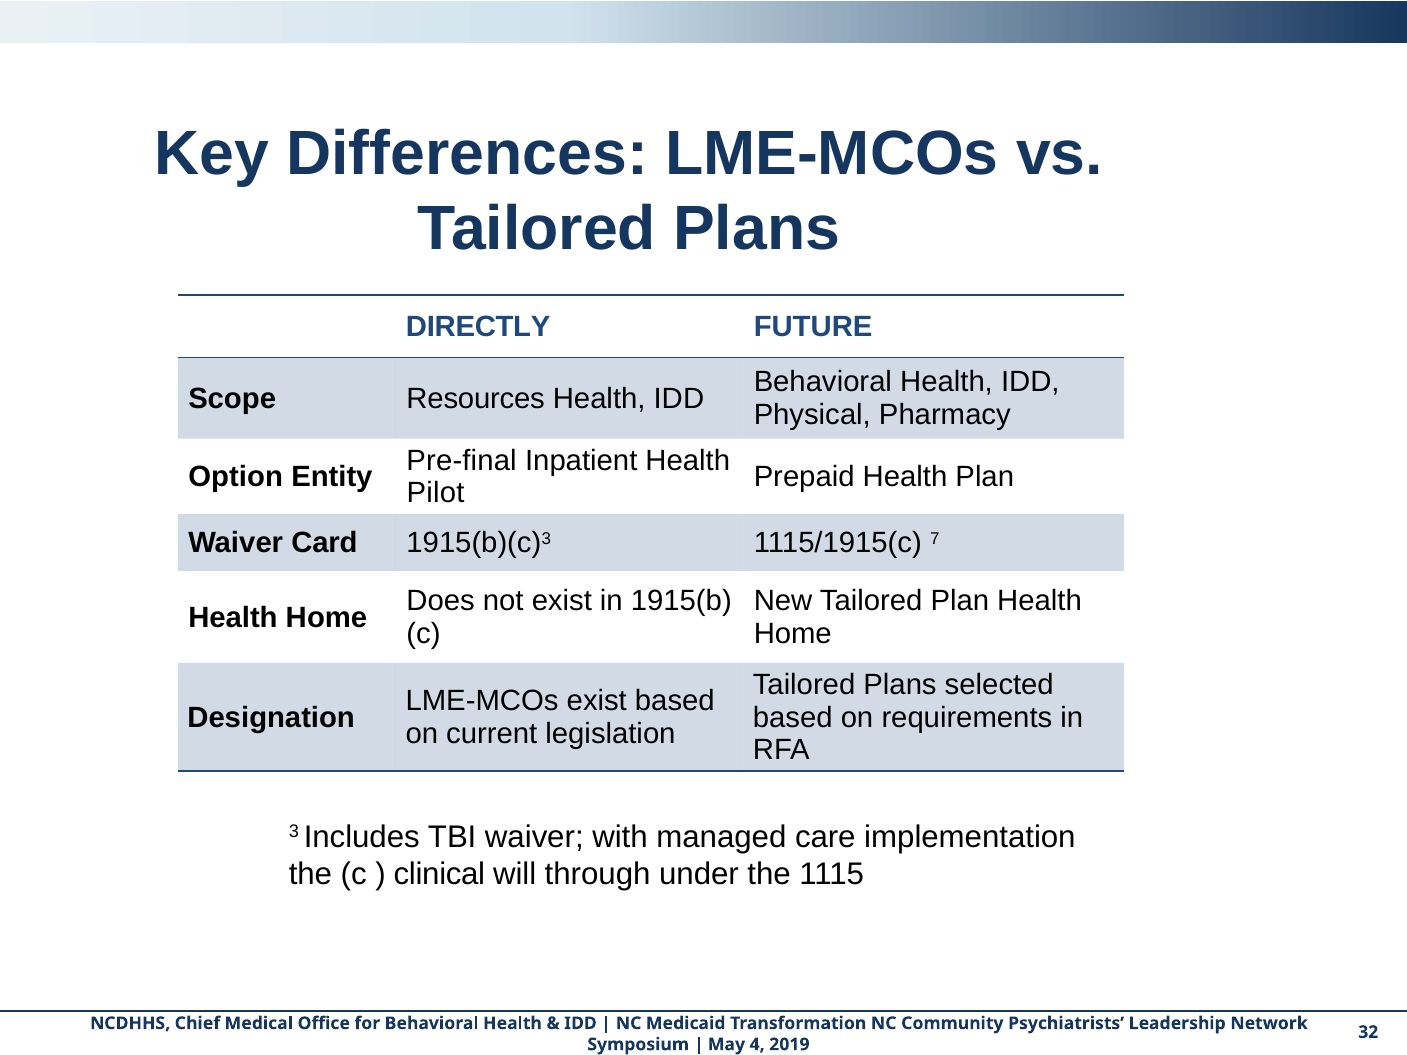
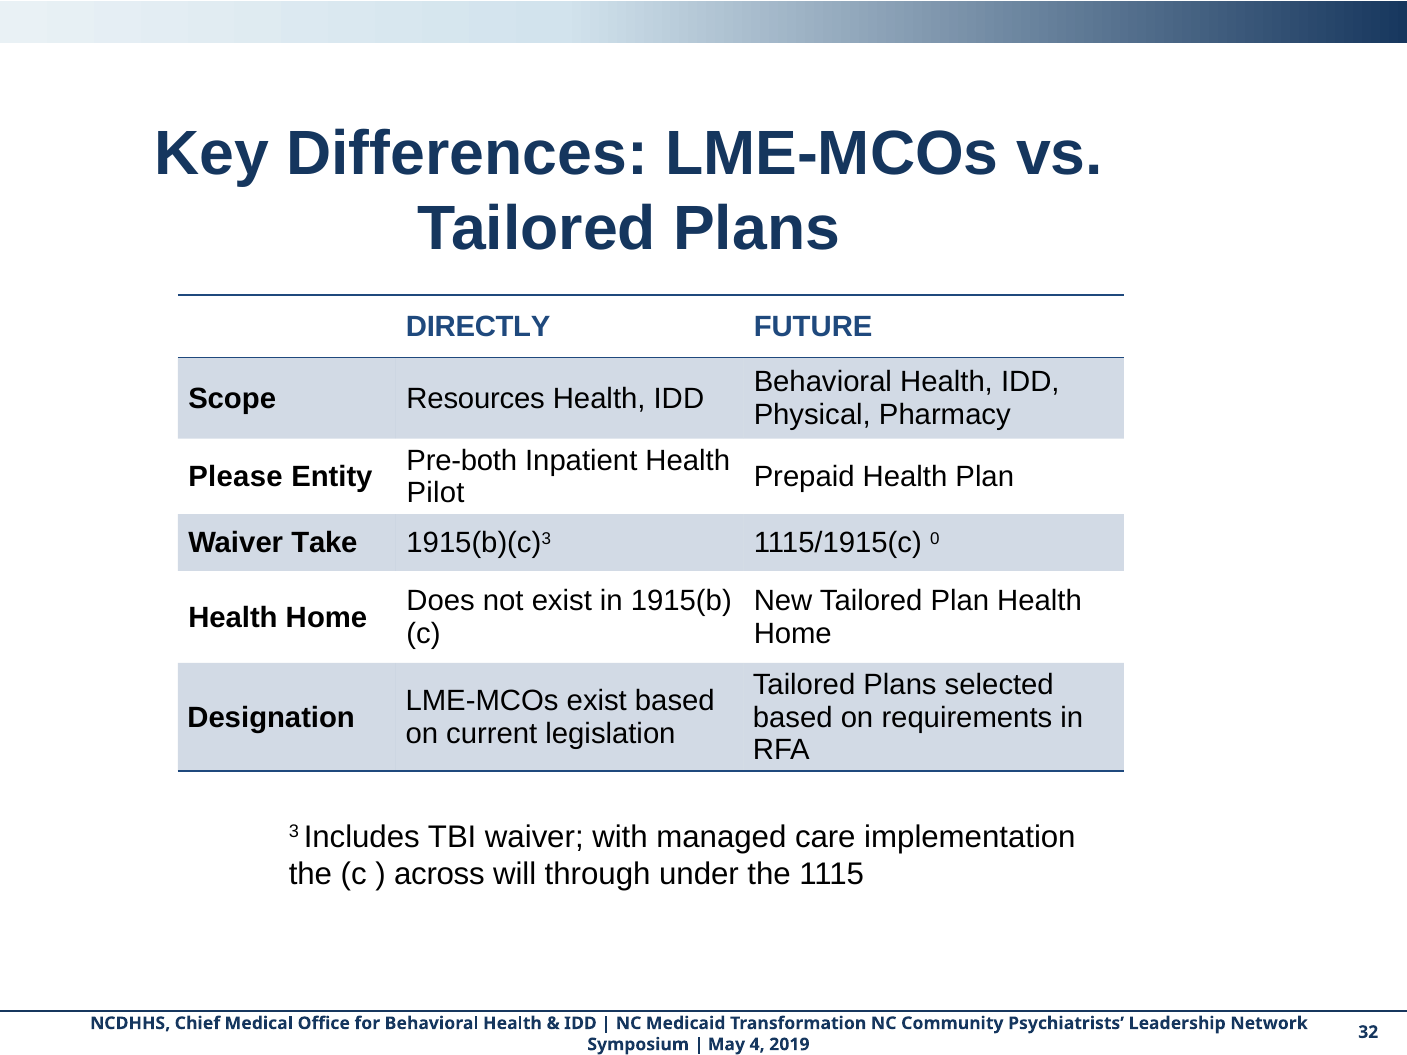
Pre-final: Pre-final -> Pre-both (462, 461)
Option: Option -> Please (236, 477)
Card: Card -> Take (324, 543)
7: 7 -> 0 (935, 539)
clinical: clinical -> across (439, 875)
